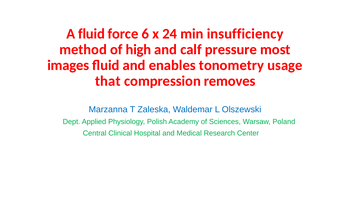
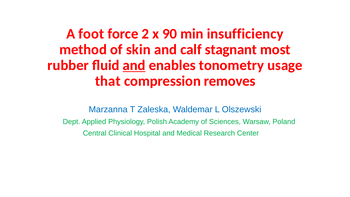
A fluid: fluid -> foot (91, 34)
6: 6 -> 2 (145, 34)
24: 24 -> 90 (170, 34)
high: high -> skin (138, 50)
pressure: pressure -> stagnant (231, 50)
images: images -> rubber (68, 65)
and underline: none -> present (134, 65)
